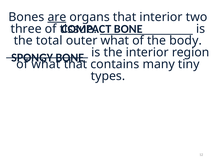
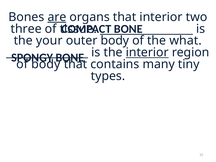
total: total -> your (49, 41)
outer what: what -> body (115, 41)
body: body -> what (186, 41)
interior underline: none -> present (147, 52)
of what: what -> body (46, 64)
